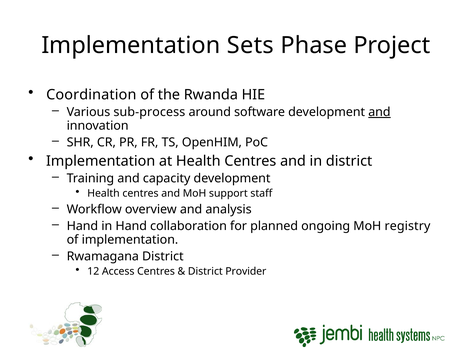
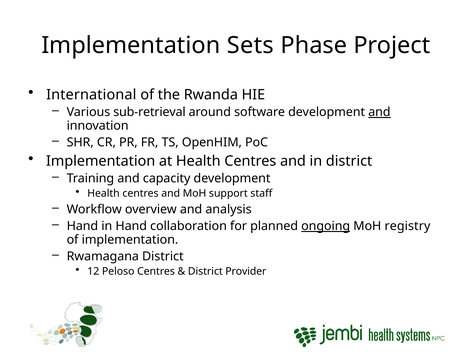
Coordination: Coordination -> International (91, 95)
sub-process: sub-process -> sub-retrieval (149, 112)
ongoing underline: none -> present (326, 226)
Access: Access -> Peloso (118, 271)
